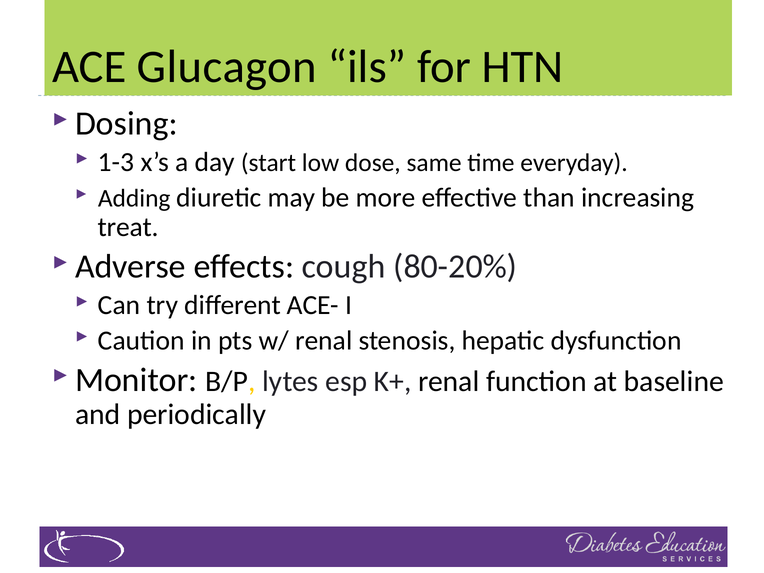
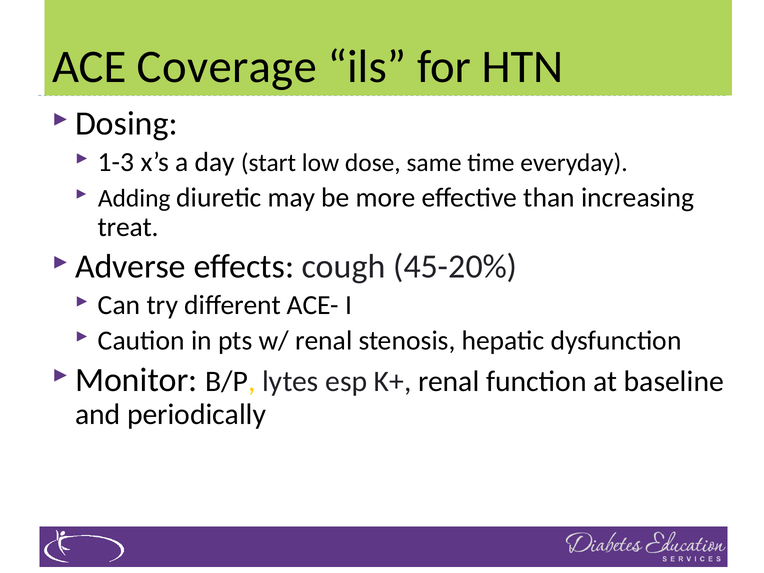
Glucagon: Glucagon -> Coverage (227, 67)
80-20%: 80-20% -> 45-20% (455, 267)
